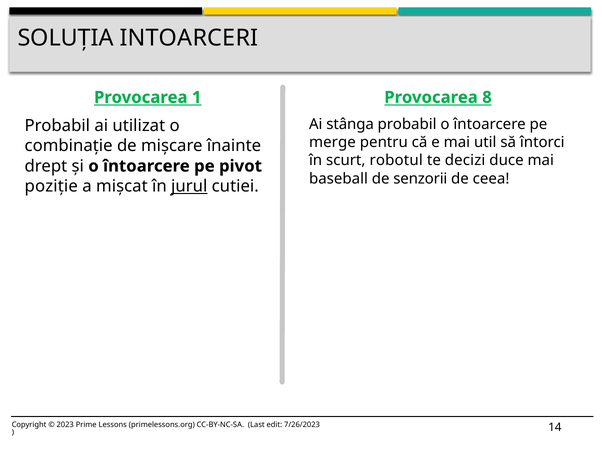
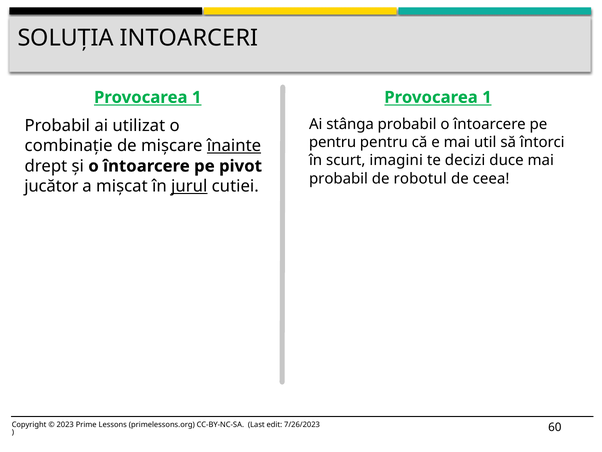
8: 8 -> 1 (487, 97)
merge: merge -> pentru (333, 142)
înainte underline: none -> present (234, 146)
robotul: robotul -> imagini (396, 160)
baseball: baseball -> probabil (338, 178)
senzorii: senzorii -> robotul (420, 178)
poziție: poziție -> jucător (51, 186)
14: 14 -> 60 (555, 427)
